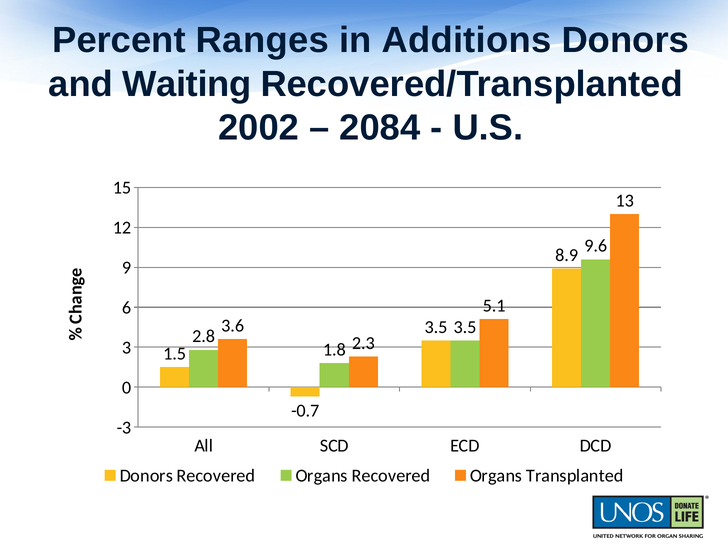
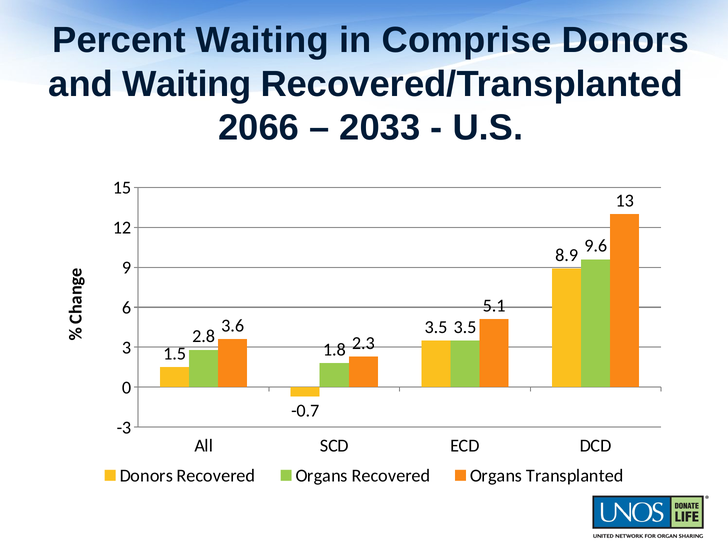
Percent Ranges: Ranges -> Waiting (262, 40)
Additions: Additions -> Comprise (467, 40)
2002: 2002 -> 2066 (259, 128)
2084: 2084 -> 2033 (380, 128)
